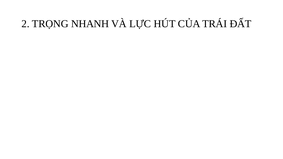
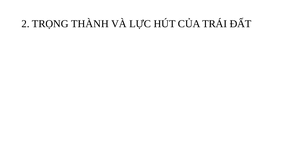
NHANH: NHANH -> THÀNH (90, 24)
